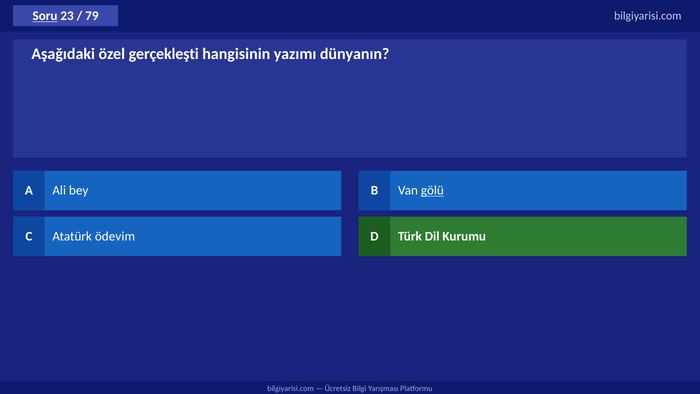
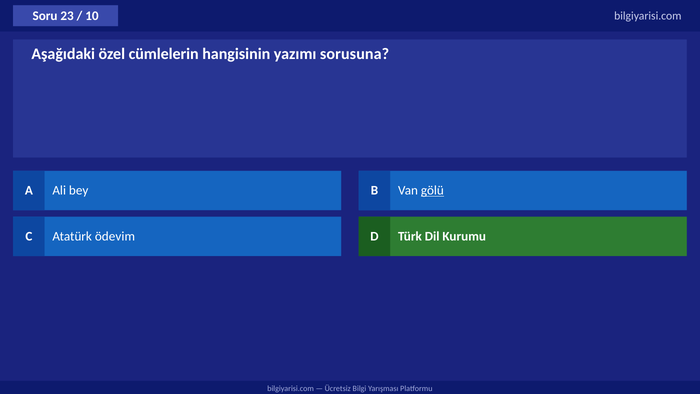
Soru underline: present -> none (45, 16)
79: 79 -> 10 (92, 16)
gerçekleşti: gerçekleşti -> cümlelerin (164, 54)
dünyanın: dünyanın -> sorusuna (355, 54)
